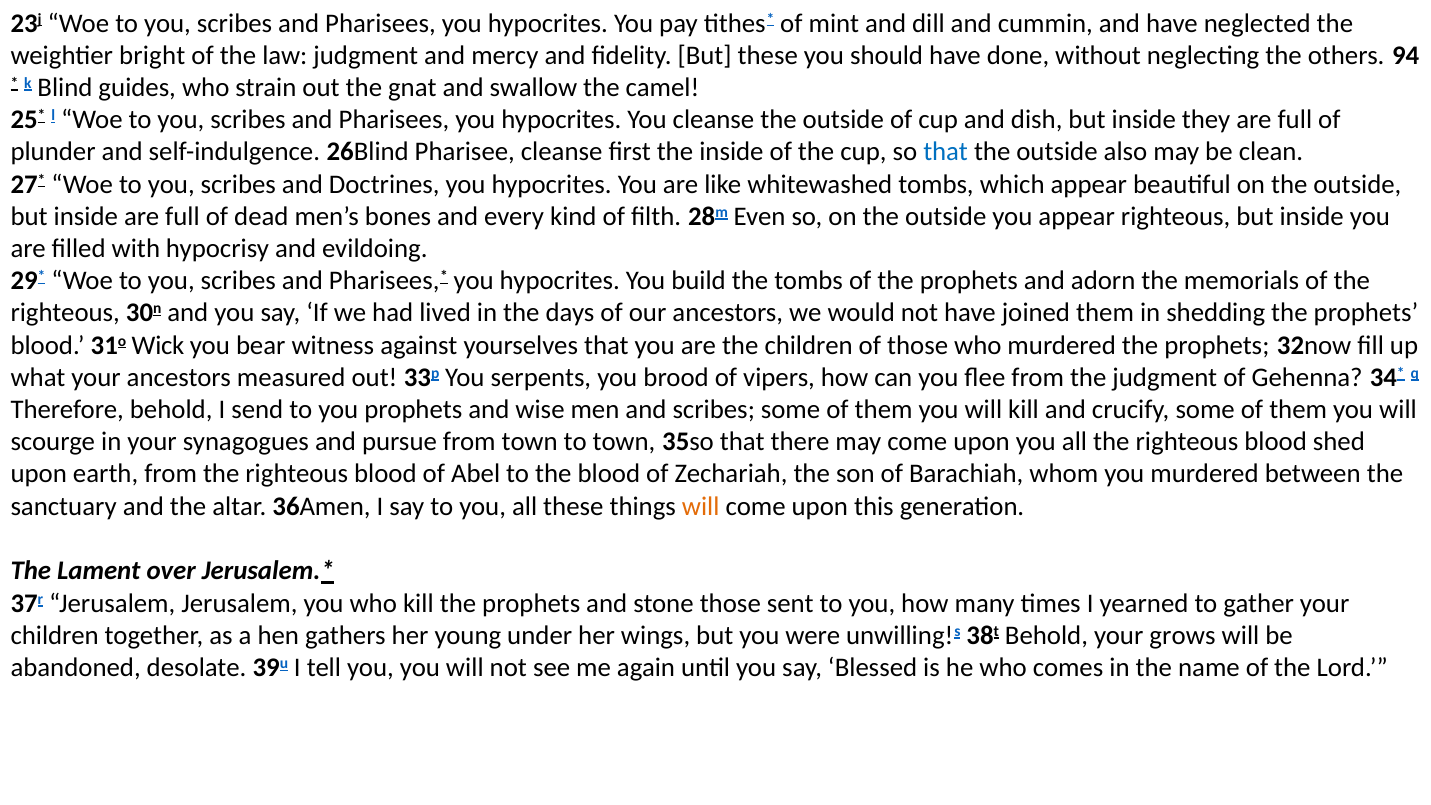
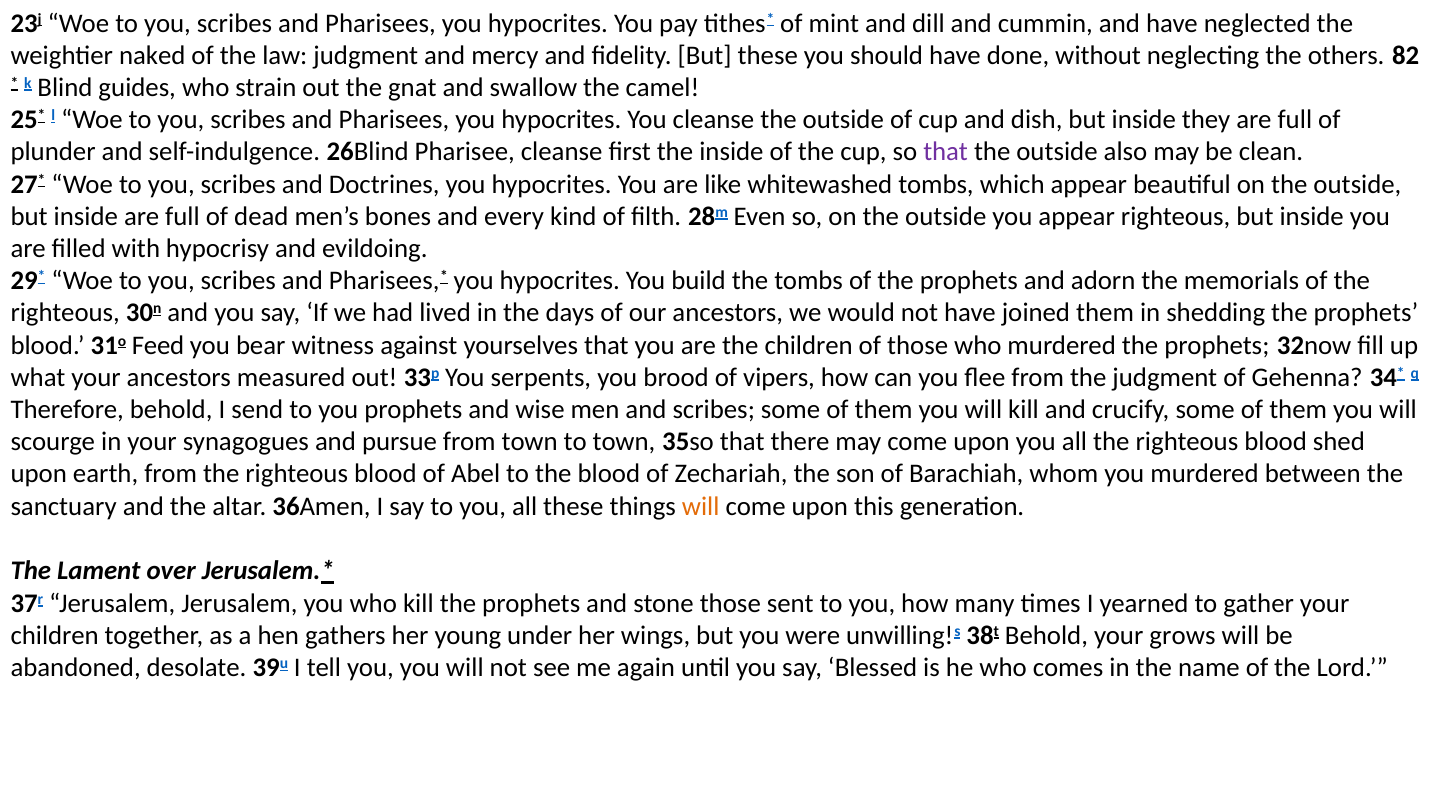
bright: bright -> naked (152, 55)
94: 94 -> 82 (1406, 55)
that colour: blue -> purple (946, 152)
Wick: Wick -> Feed (158, 345)
